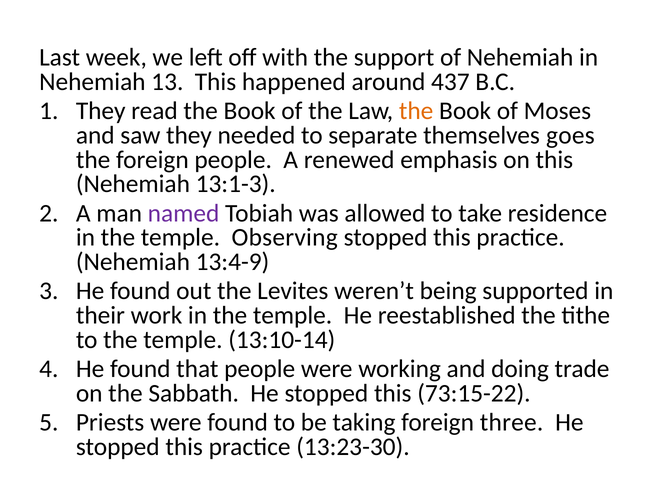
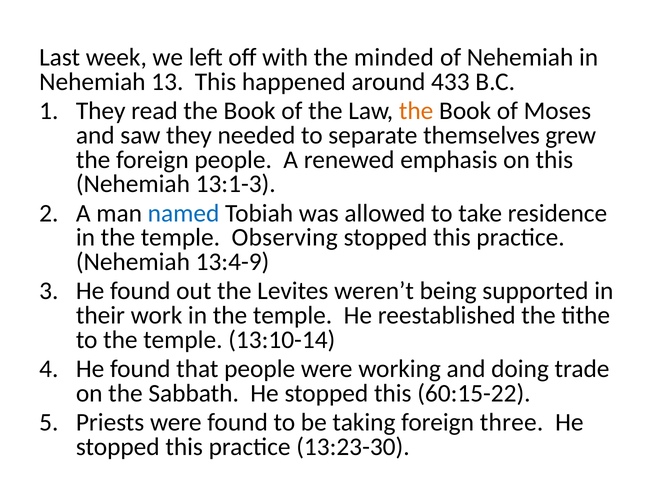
support: support -> minded (394, 57)
437: 437 -> 433 (450, 82)
goes: goes -> grew (571, 135)
named colour: purple -> blue (184, 213)
73:15-22: 73:15-22 -> 60:15-22 (474, 393)
